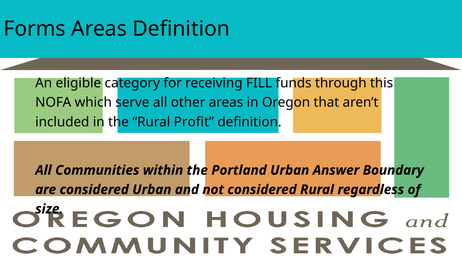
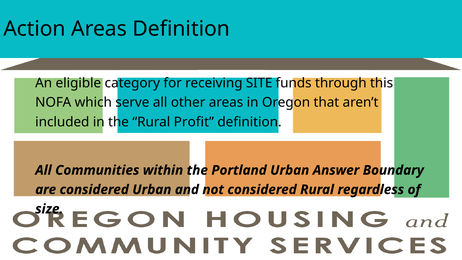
Forms: Forms -> Action (35, 29)
FILL: FILL -> SITE (259, 83)
